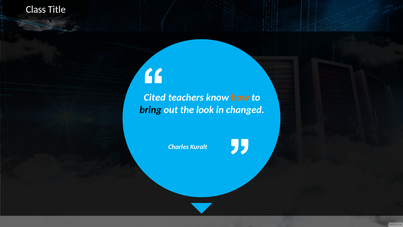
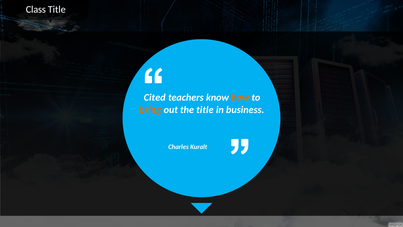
bring colour: black -> orange (151, 110)
the look: look -> title (205, 110)
changed: changed -> business (245, 110)
